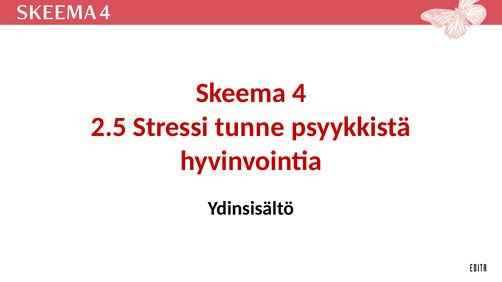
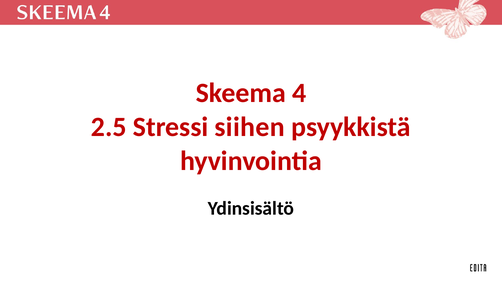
tunne: tunne -> siihen (250, 127)
